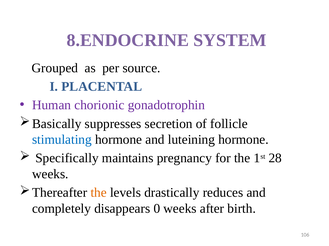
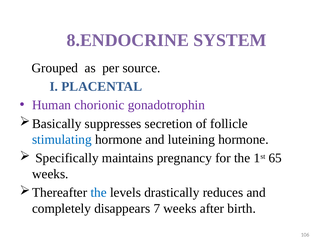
28: 28 -> 65 (275, 159)
the colour: orange -> blue (99, 193)
0: 0 -> 7 (157, 209)
